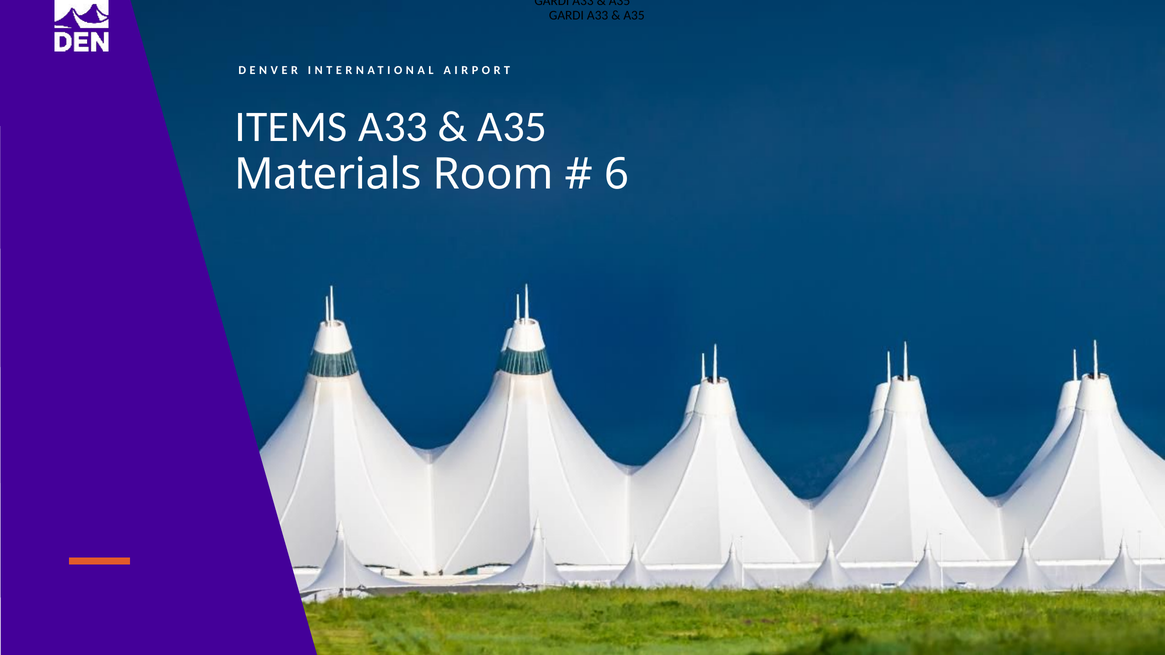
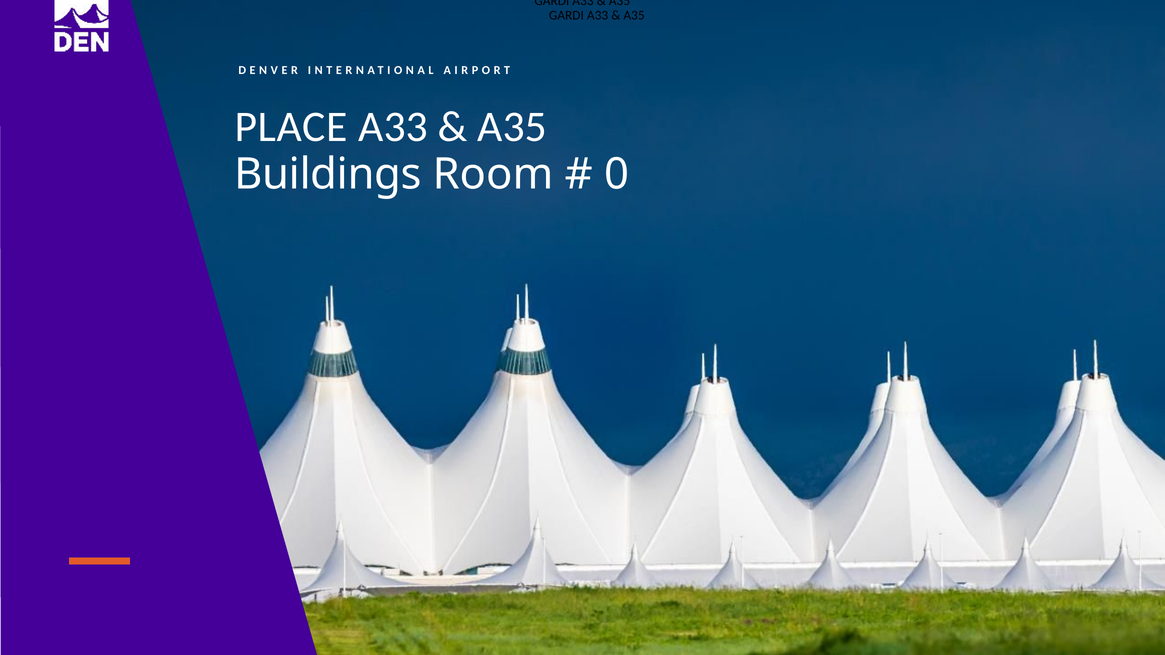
ITEMS: ITEMS -> PLACE (291, 127)
Materials: Materials -> Buildings (328, 174)
6: 6 -> 0 (617, 174)
